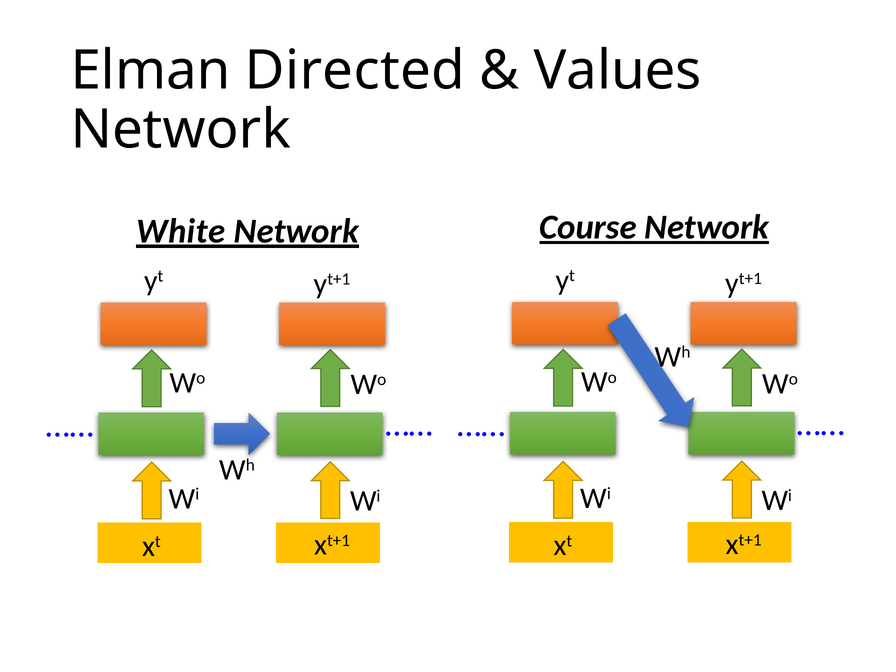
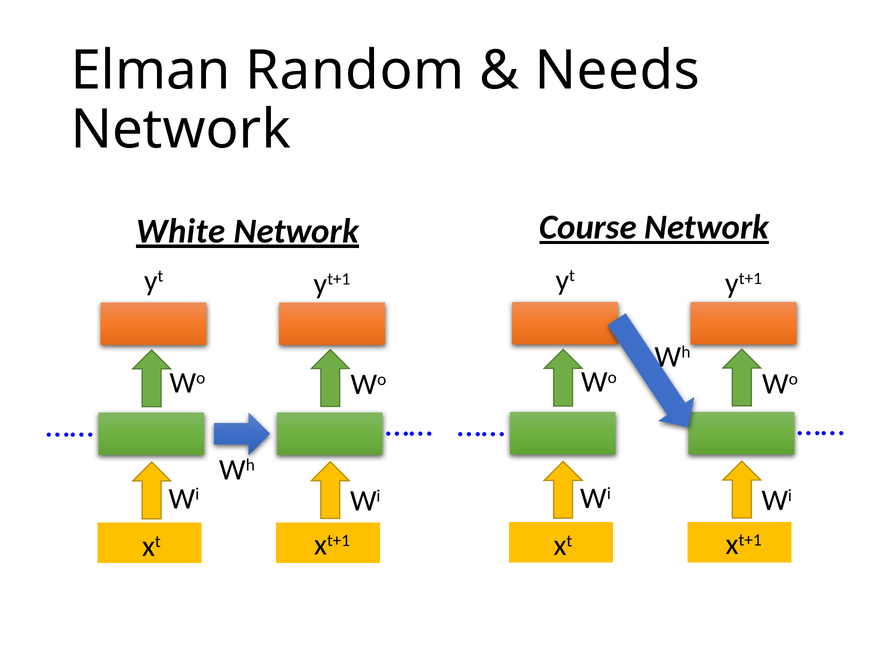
Directed: Directed -> Random (355, 71)
Values: Values -> Needs (617, 71)
